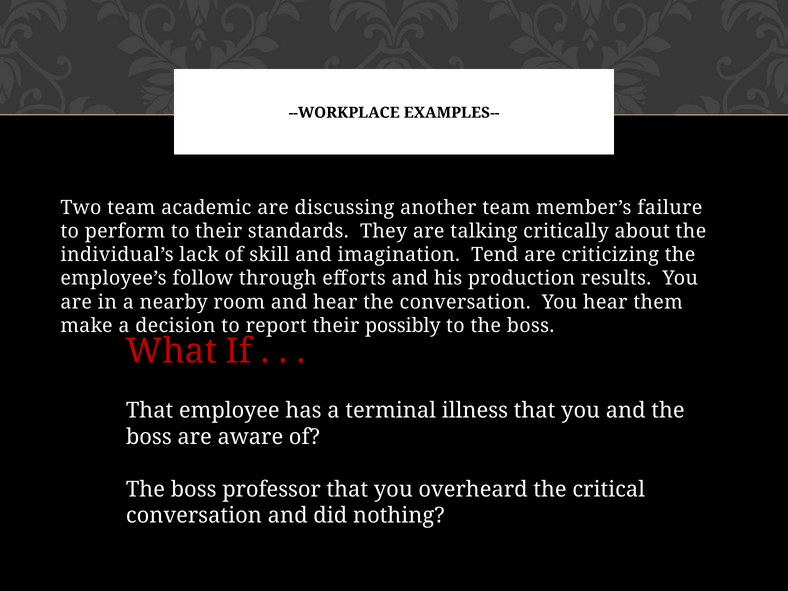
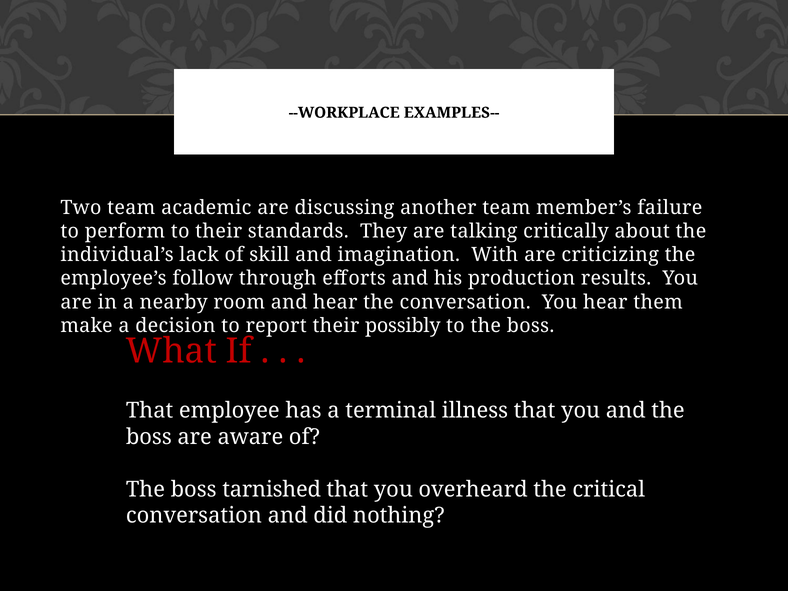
Tend: Tend -> With (495, 255)
professor: professor -> tarnished (272, 489)
